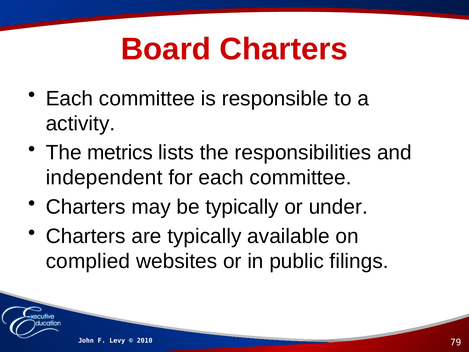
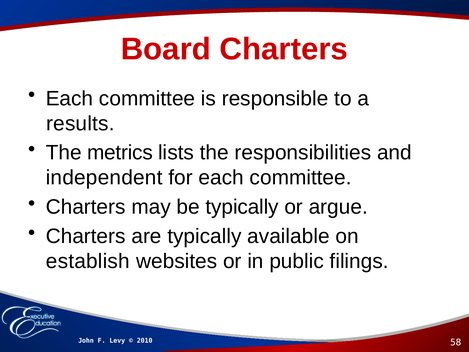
activity: activity -> results (80, 123)
under: under -> argue (338, 207)
complied: complied -> establish (88, 261)
79: 79 -> 58 (456, 342)
